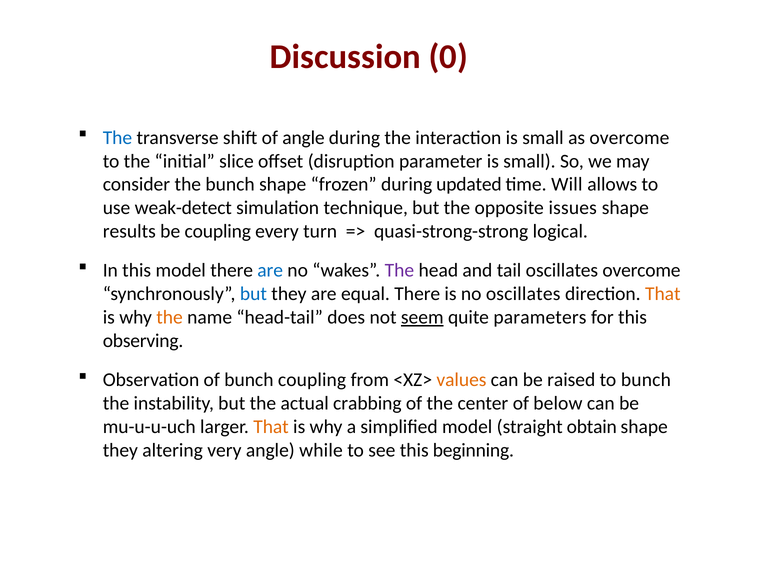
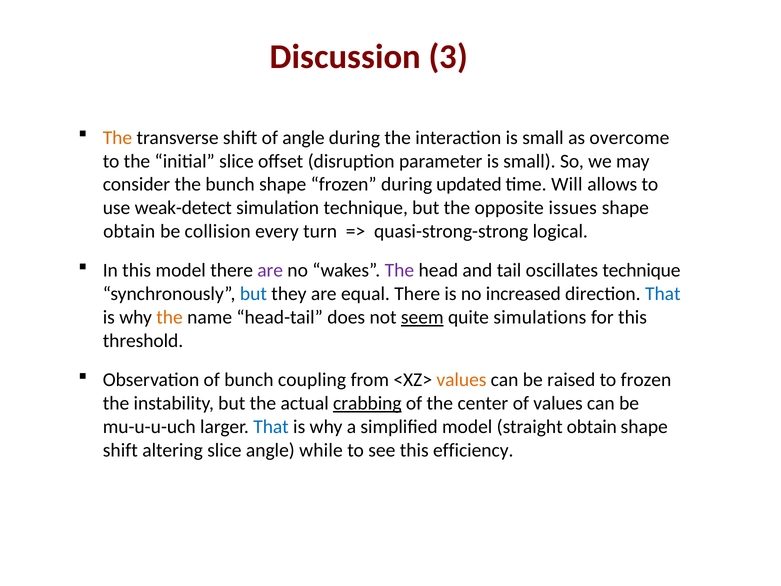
0: 0 -> 3 (448, 57)
The colour: blue -> orange (117, 138)
results: results -> obtain (129, 231)
be coupling: coupling -> collision (218, 231)
are colour: blue -> purple (270, 270)
oscillates overcome: overcome -> technique (641, 270)
no oscillates: oscillates -> increased (523, 294)
That colour: orange -> blue (663, 294)
parameters: parameters -> simulations (540, 317)
observing: observing -> threshold (143, 341)
to bunch: bunch -> frozen (646, 380)
crabbing underline: none -> present (367, 403)
of below: below -> values (558, 403)
That colour: orange -> blue (271, 427)
they: they -> shift (120, 450)
altering very: very -> slice (224, 450)
beginning: beginning -> efficiency (473, 450)
